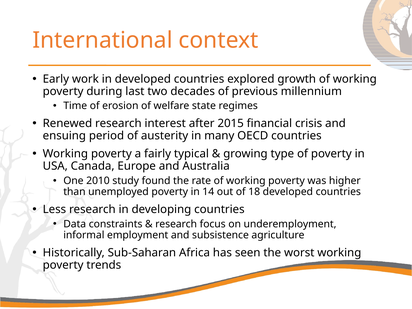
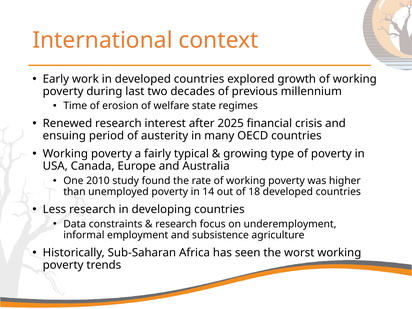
2015: 2015 -> 2025 (231, 123)
